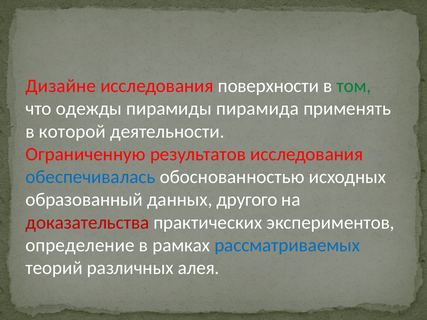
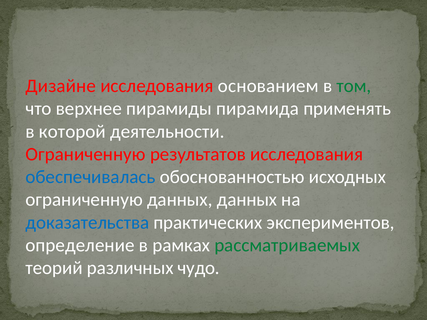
поверхности: поверхности -> основанием (268, 86)
одежды: одежды -> верхнее (89, 109)
образованный: образованный -> ограниченную (84, 200)
данных другого: другого -> данных (247, 200)
доказательства colour: red -> blue (87, 223)
рассматриваемых colour: blue -> green (287, 245)
алея: алея -> чудо (199, 268)
